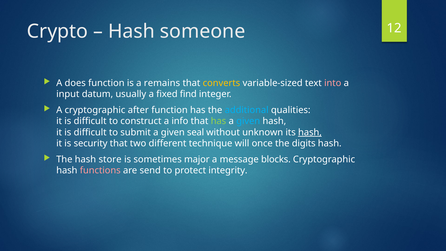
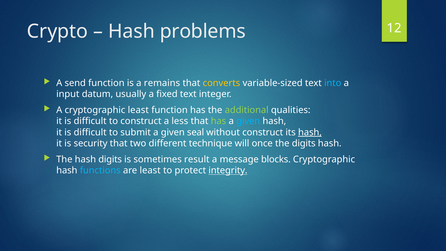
someone: someone -> problems (203, 31)
does: does -> send (75, 83)
into colour: pink -> light blue (333, 83)
fixed find: find -> text (188, 94)
cryptographic after: after -> least (138, 110)
additional colour: light blue -> light green (247, 110)
info: info -> less (180, 121)
without unknown: unknown -> construct (263, 132)
hash store: store -> digits (110, 159)
major: major -> result (197, 159)
functions colour: pink -> light blue (100, 170)
are send: send -> least (150, 170)
integrity underline: none -> present (228, 170)
